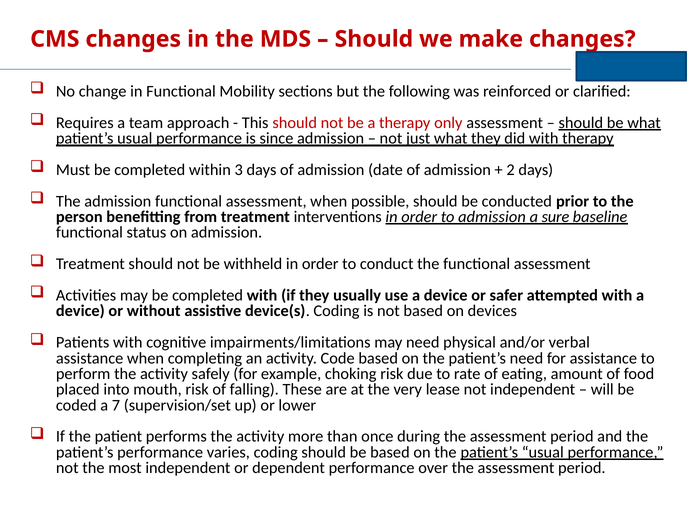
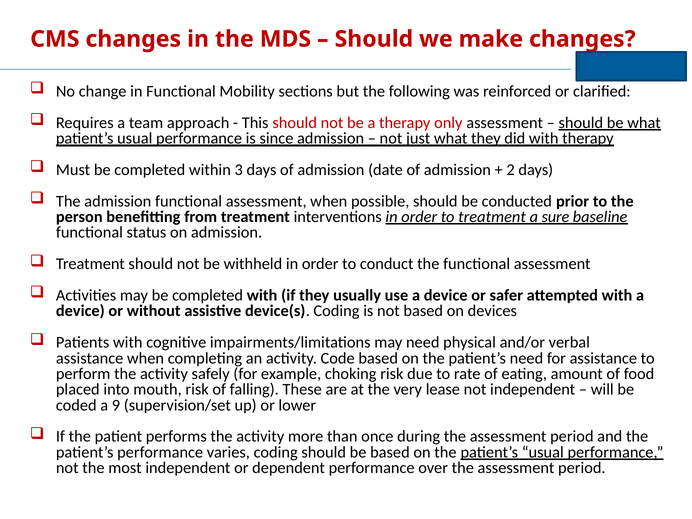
to admission: admission -> treatment (492, 217)
7: 7 -> 9 (116, 405)
